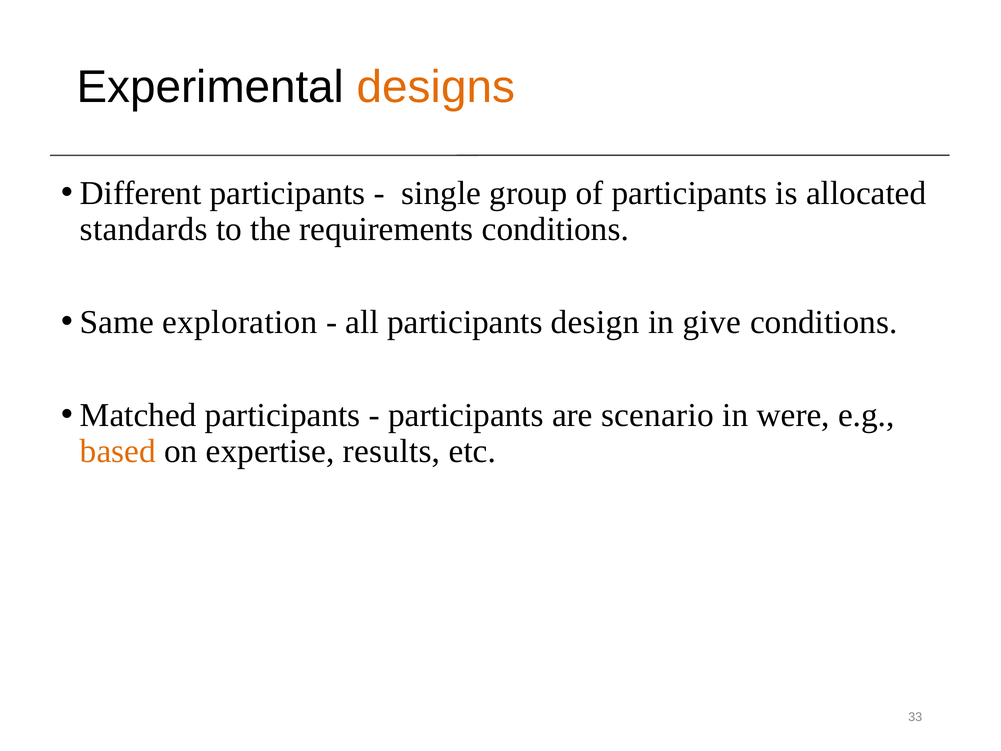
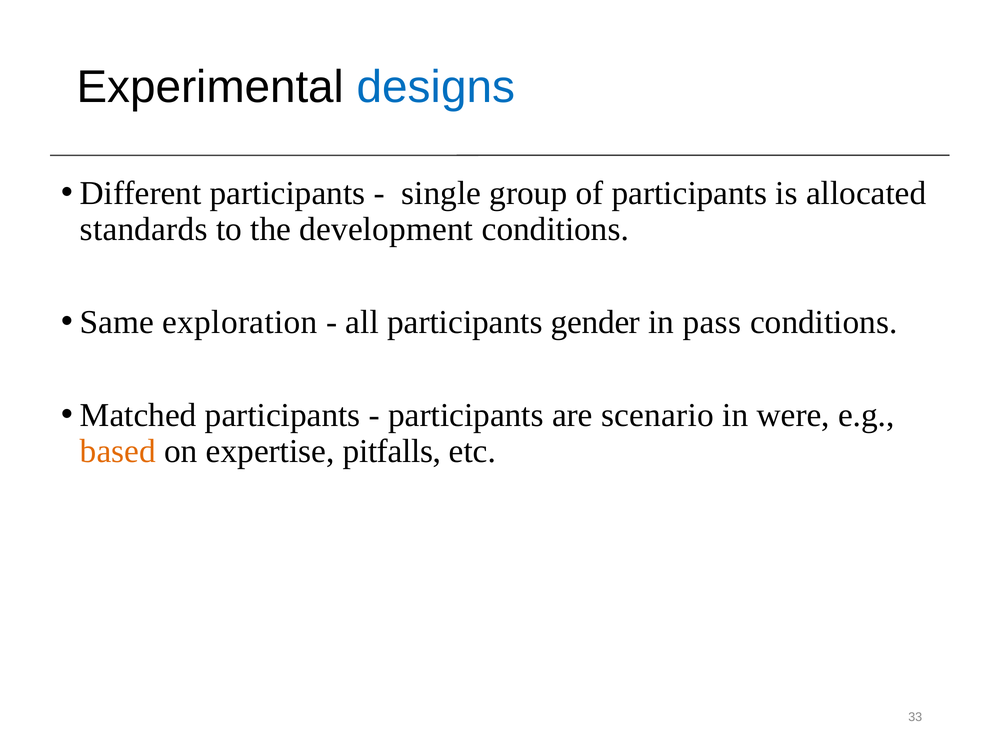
designs colour: orange -> blue (436, 87)
requirements: requirements -> development (386, 229)
design: design -> gender (595, 322)
give: give -> pass (712, 322)
results: results -> pitfalls (392, 451)
